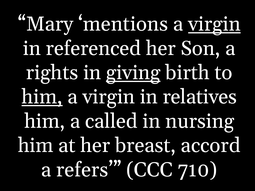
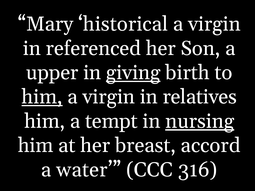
mentions: mentions -> historical (123, 24)
virgin underline: present -> none (214, 24)
rights: rights -> upper (52, 73)
called: called -> tempt (111, 121)
nursing underline: none -> present (200, 121)
refers: refers -> water (89, 170)
710: 710 -> 316 (198, 170)
